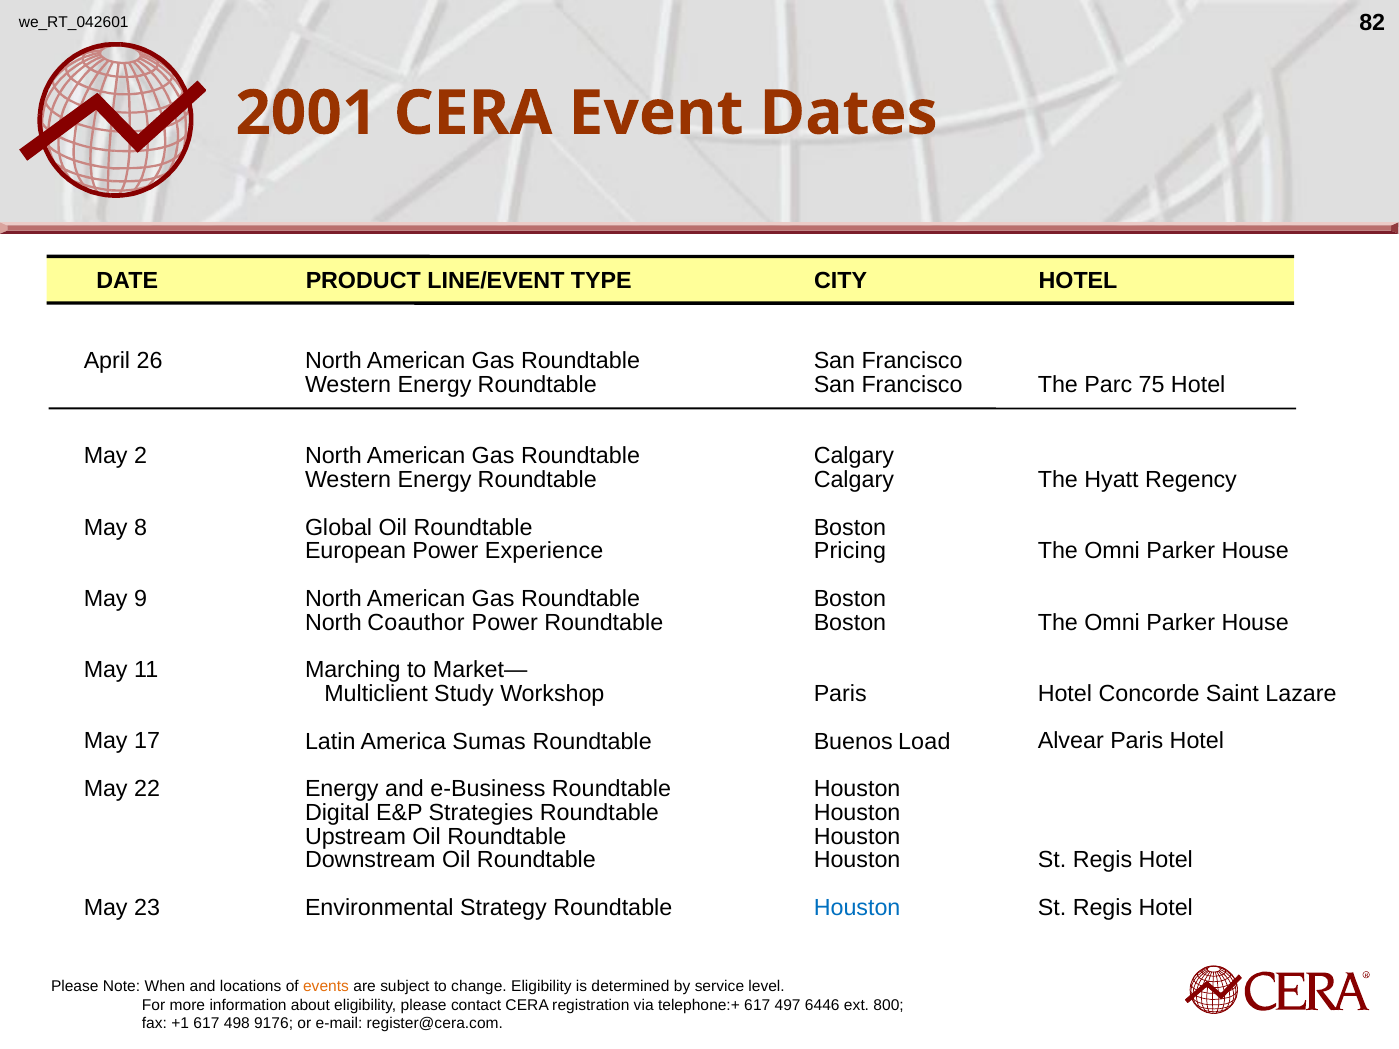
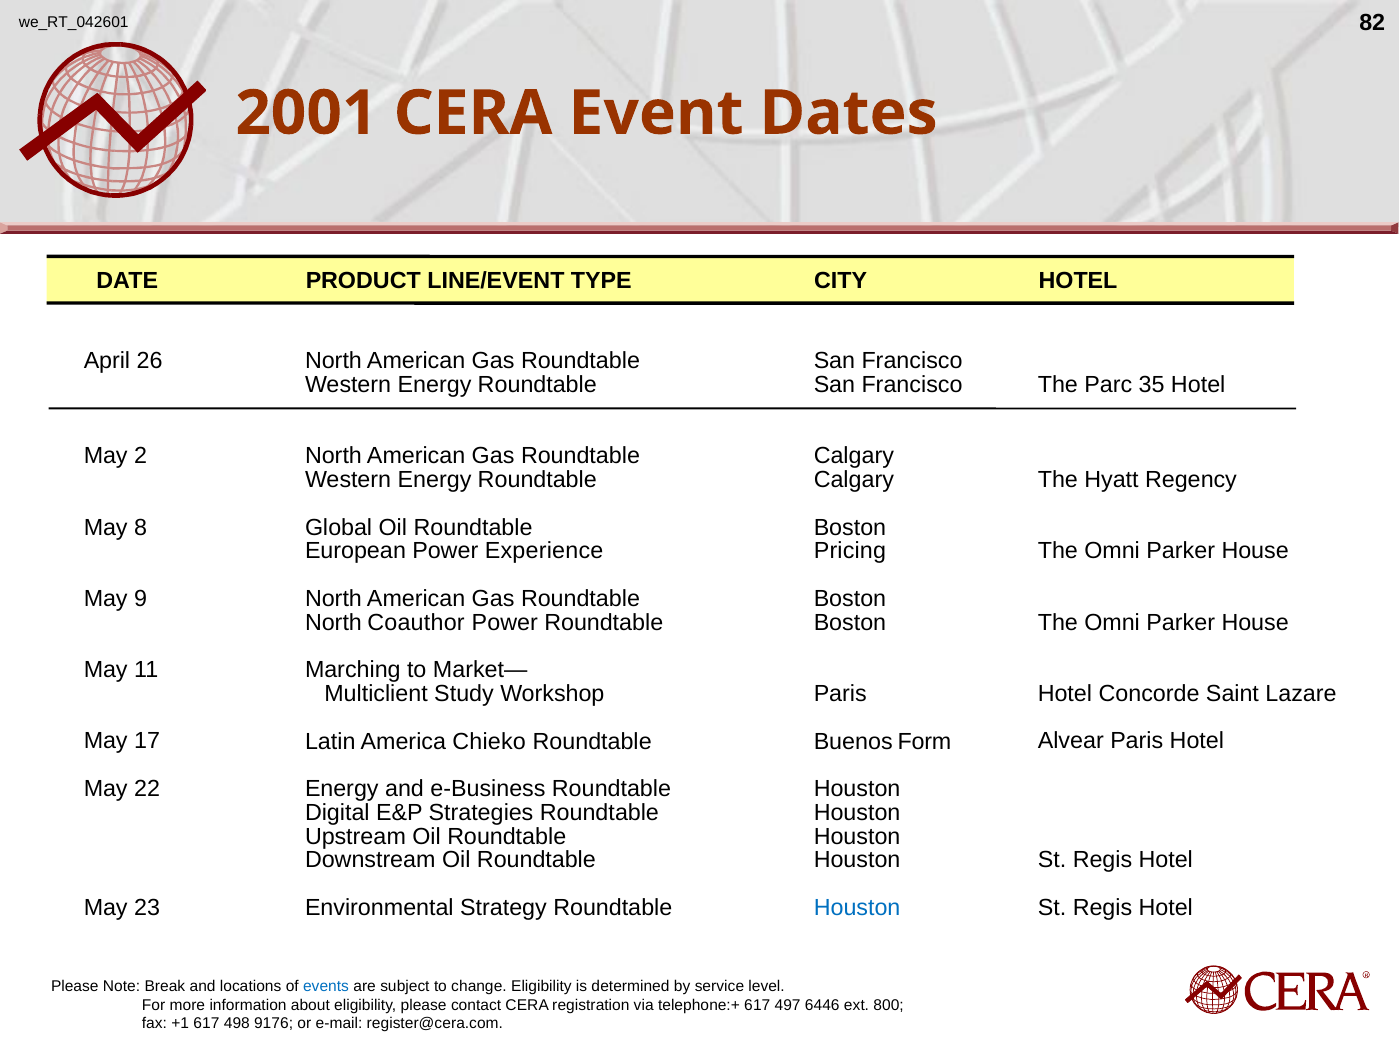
75: 75 -> 35 (1152, 385)
Sumas: Sumas -> Chieko (489, 742)
Load: Load -> Form (925, 742)
When: When -> Break (165, 987)
events colour: orange -> blue (326, 987)
